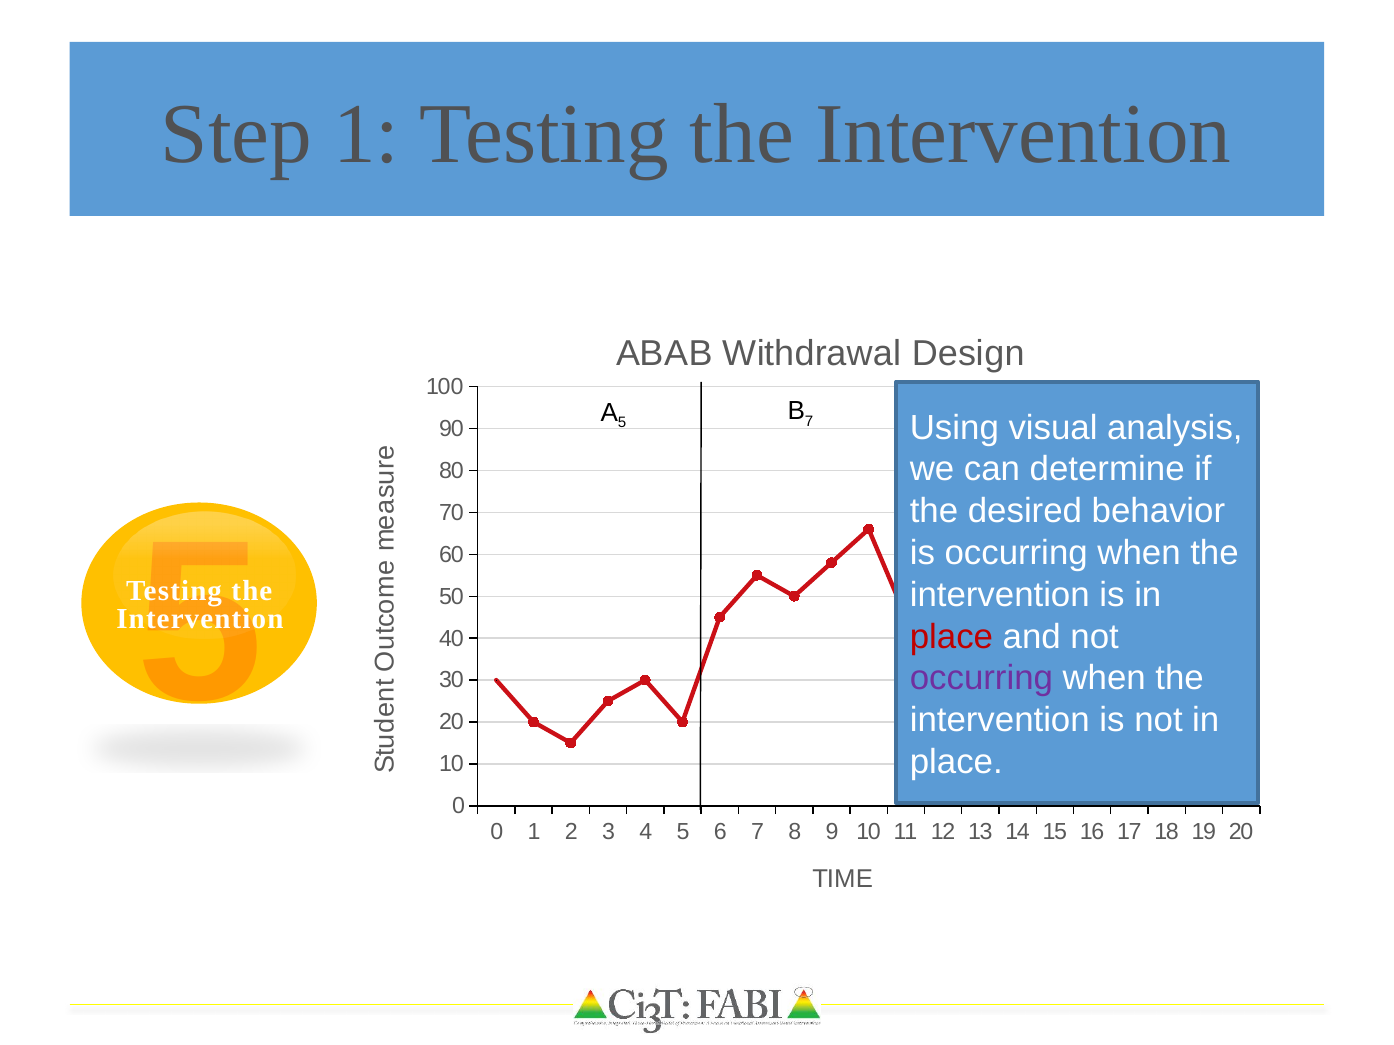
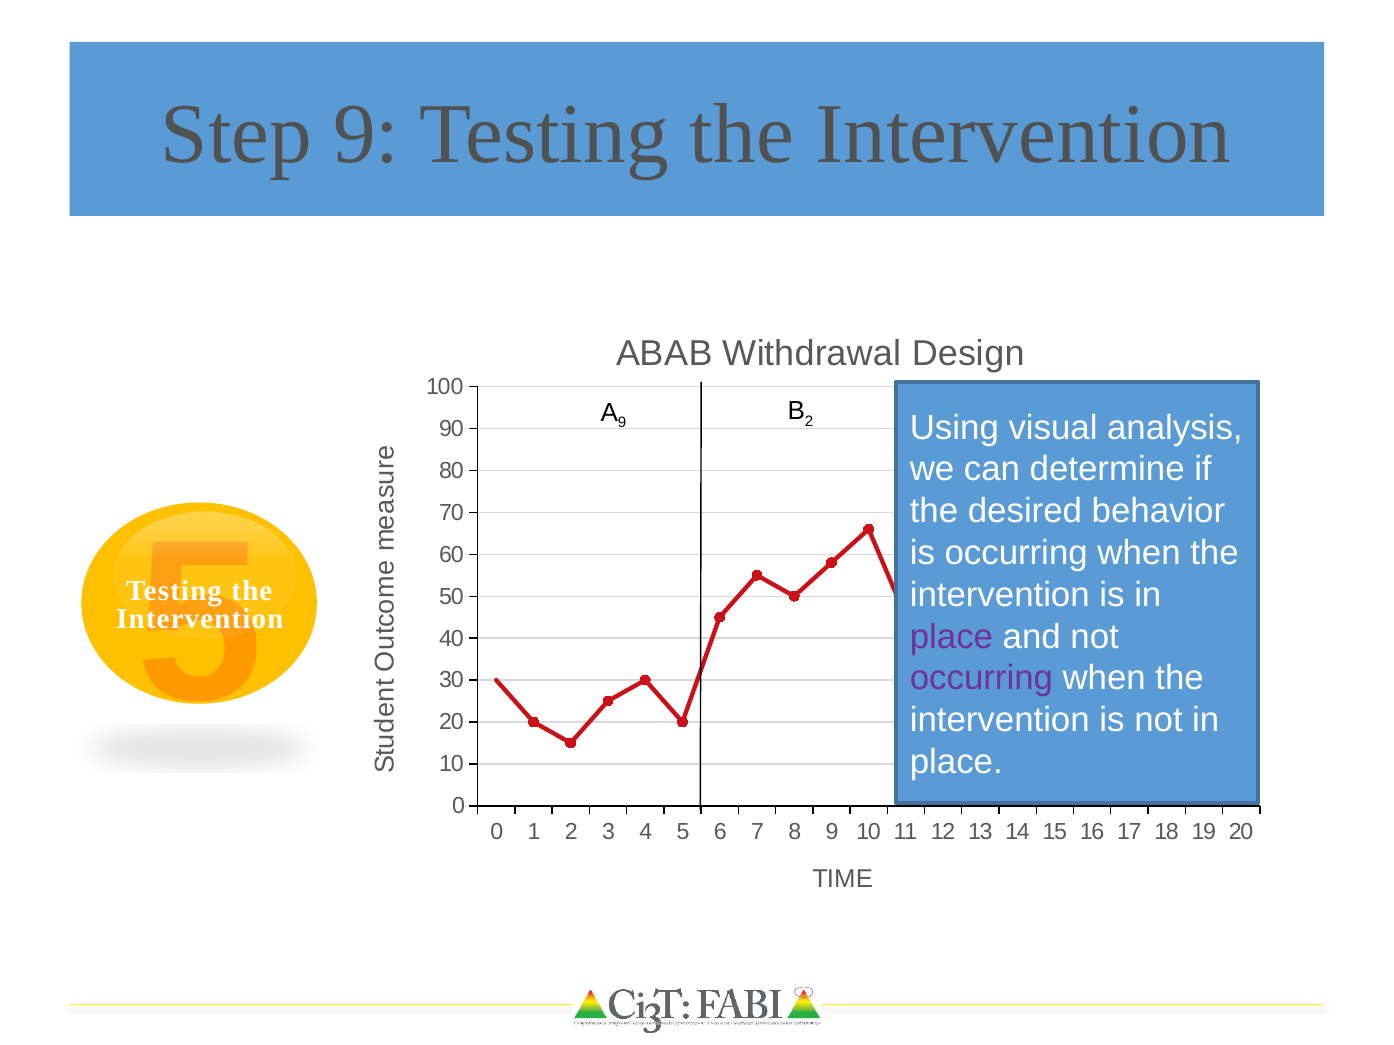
Step 1: 1 -> 9 (366, 135)
7: 7 -> 2 (809, 421)
5: 5 -> 9 (622, 423)
place colour: red -> purple (952, 637)
